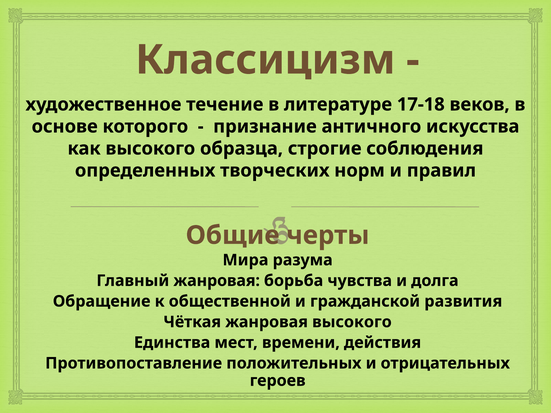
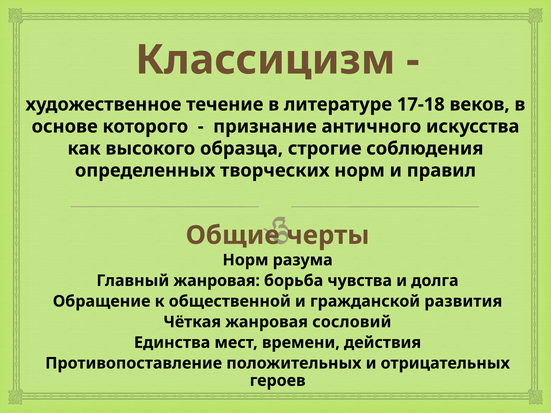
Мира: Мира -> Норм (245, 260)
жанровая высокого: высокого -> сословий (352, 322)
